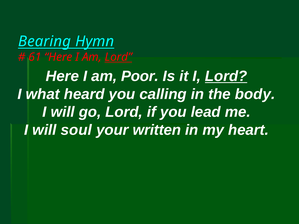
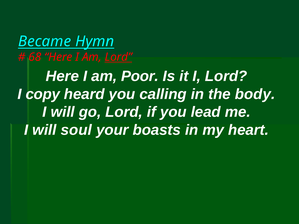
Bearing: Bearing -> Became (45, 41)
61: 61 -> 68 (35, 57)
Lord underline: present -> none (226, 76)
what: what -> copy (43, 94)
written: written -> boasts (157, 130)
